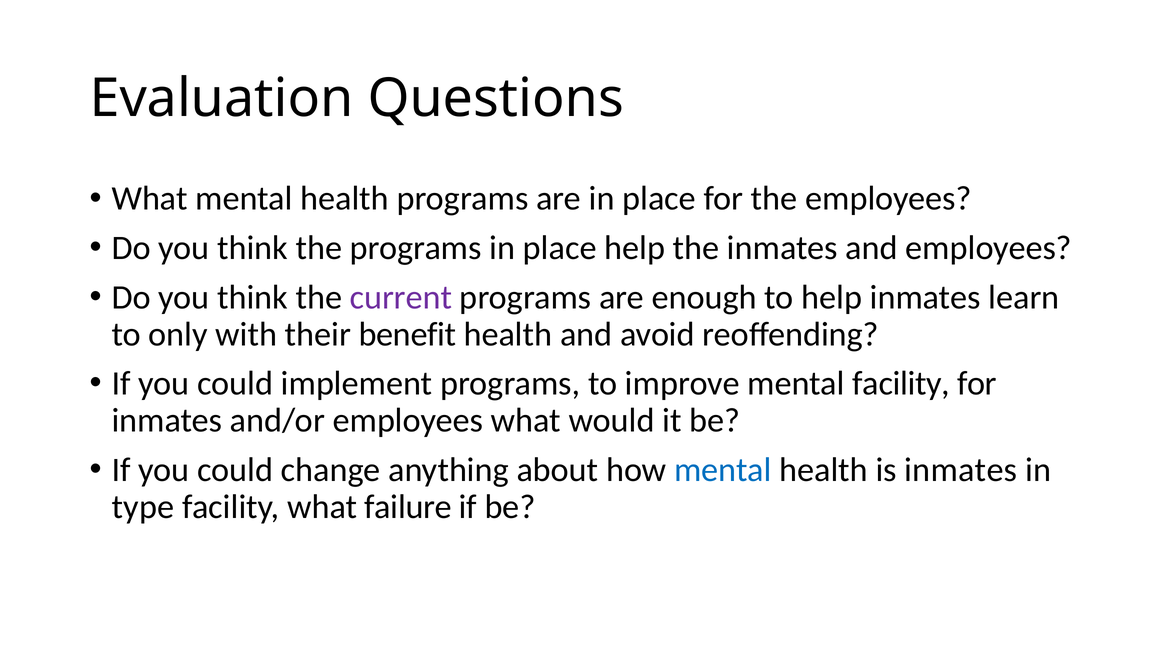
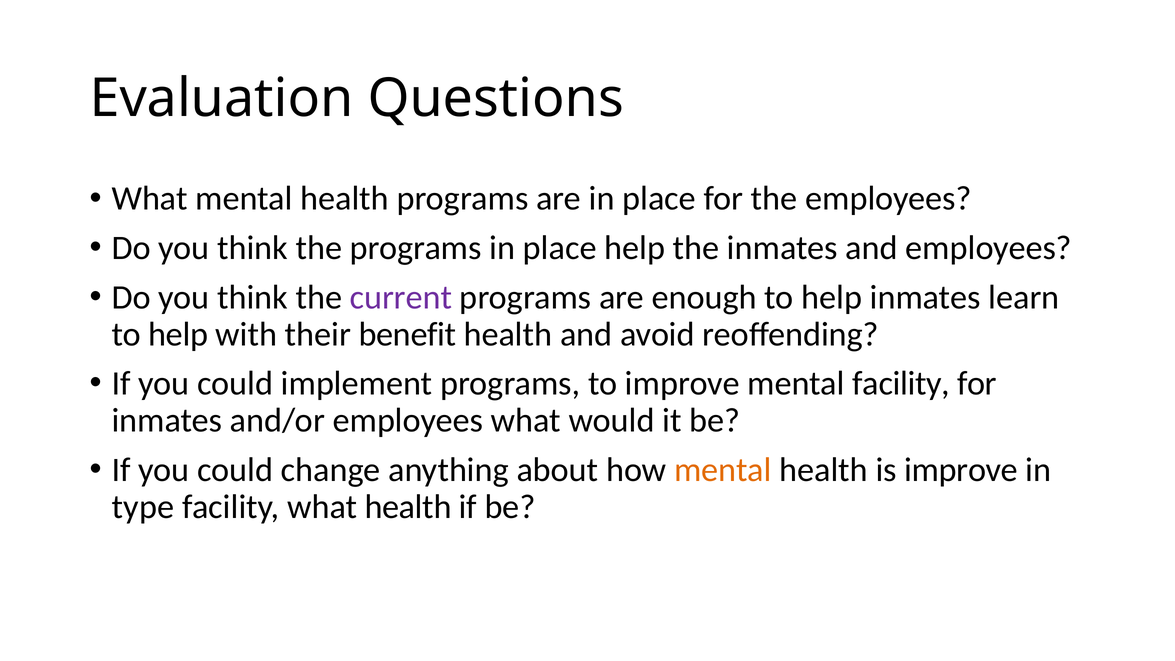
only: only -> help (178, 334)
mental colour: blue -> orange (723, 470)
is inmates: inmates -> improve (961, 470)
what failure: failure -> health (408, 507)
